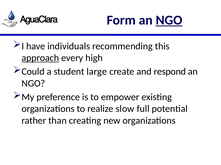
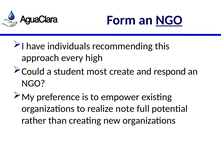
approach underline: present -> none (40, 58)
large: large -> most (97, 72)
slow: slow -> note (125, 109)
